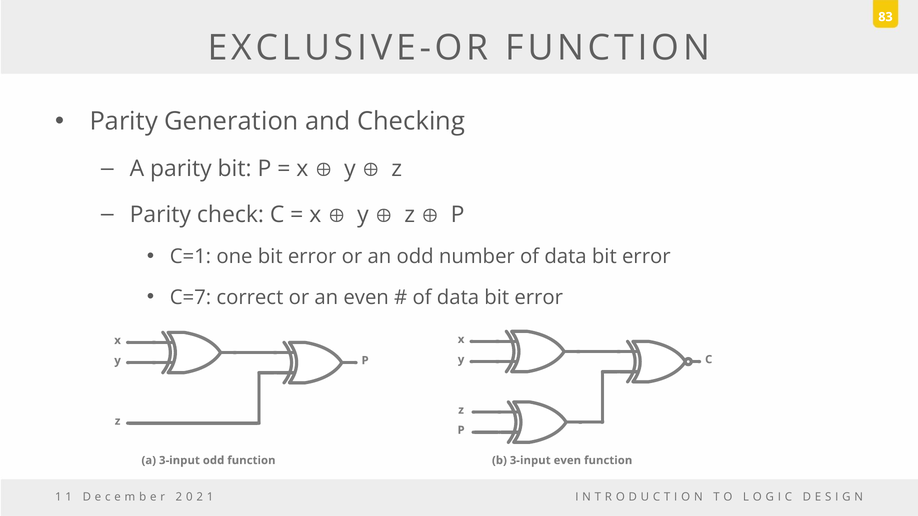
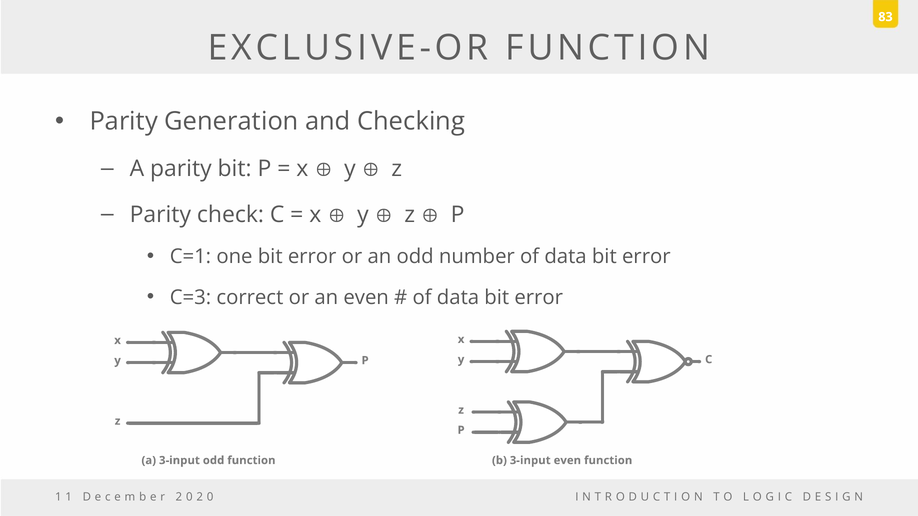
C=7: C=7 -> C=3 (190, 298)
1: 1 -> 0 (210, 497)
